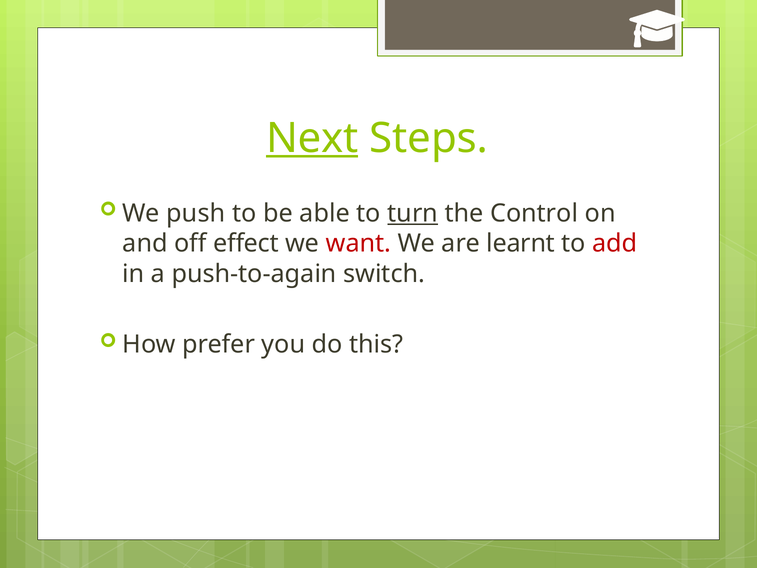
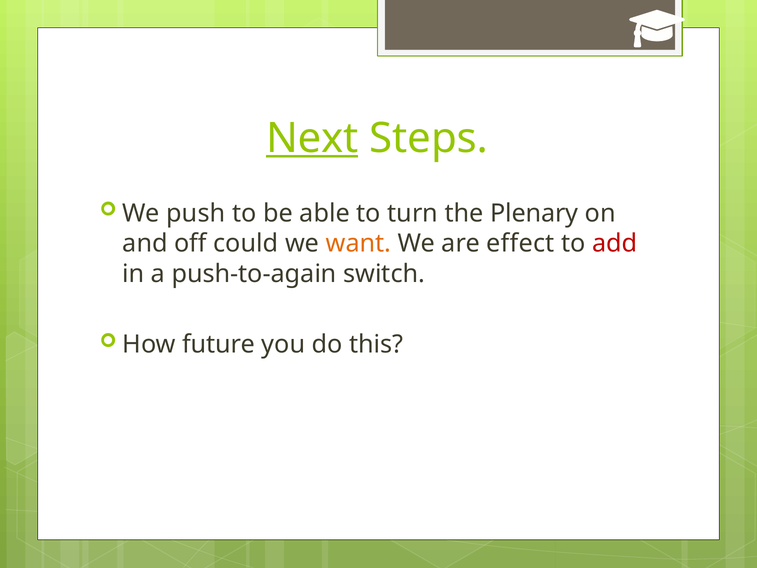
turn underline: present -> none (413, 213)
Control: Control -> Plenary (534, 213)
effect: effect -> could (246, 243)
want colour: red -> orange (358, 243)
learnt: learnt -> effect (520, 243)
prefer: prefer -> future (219, 344)
